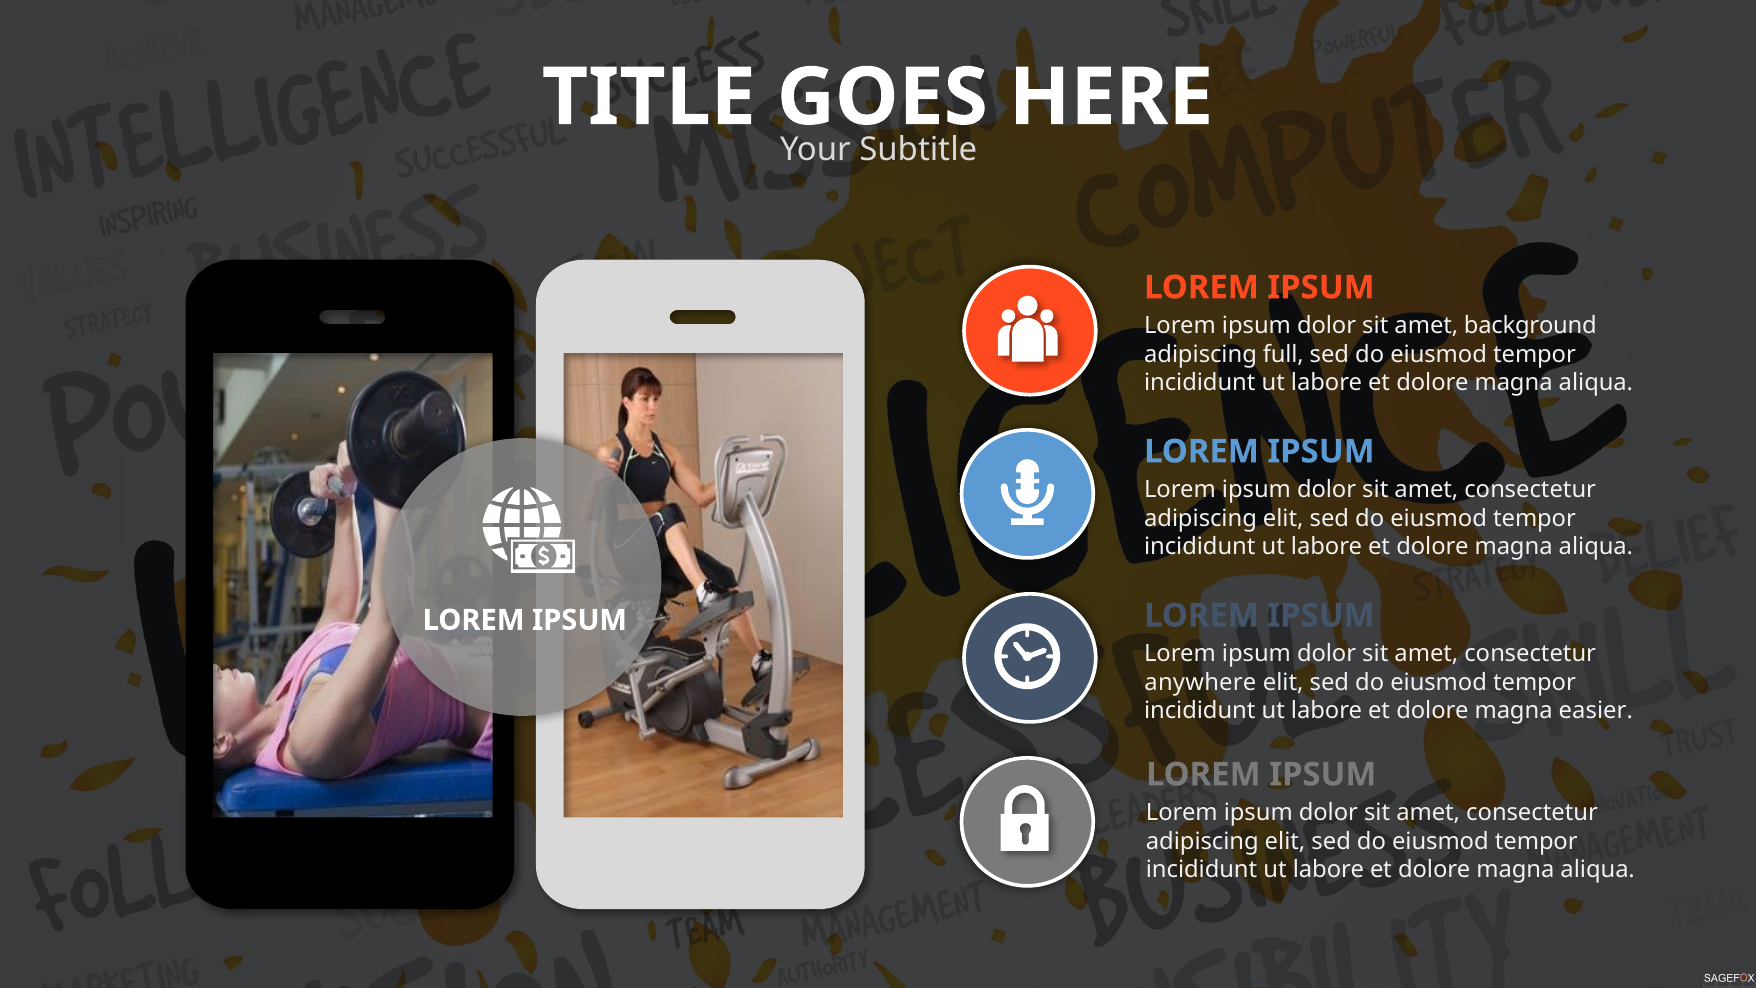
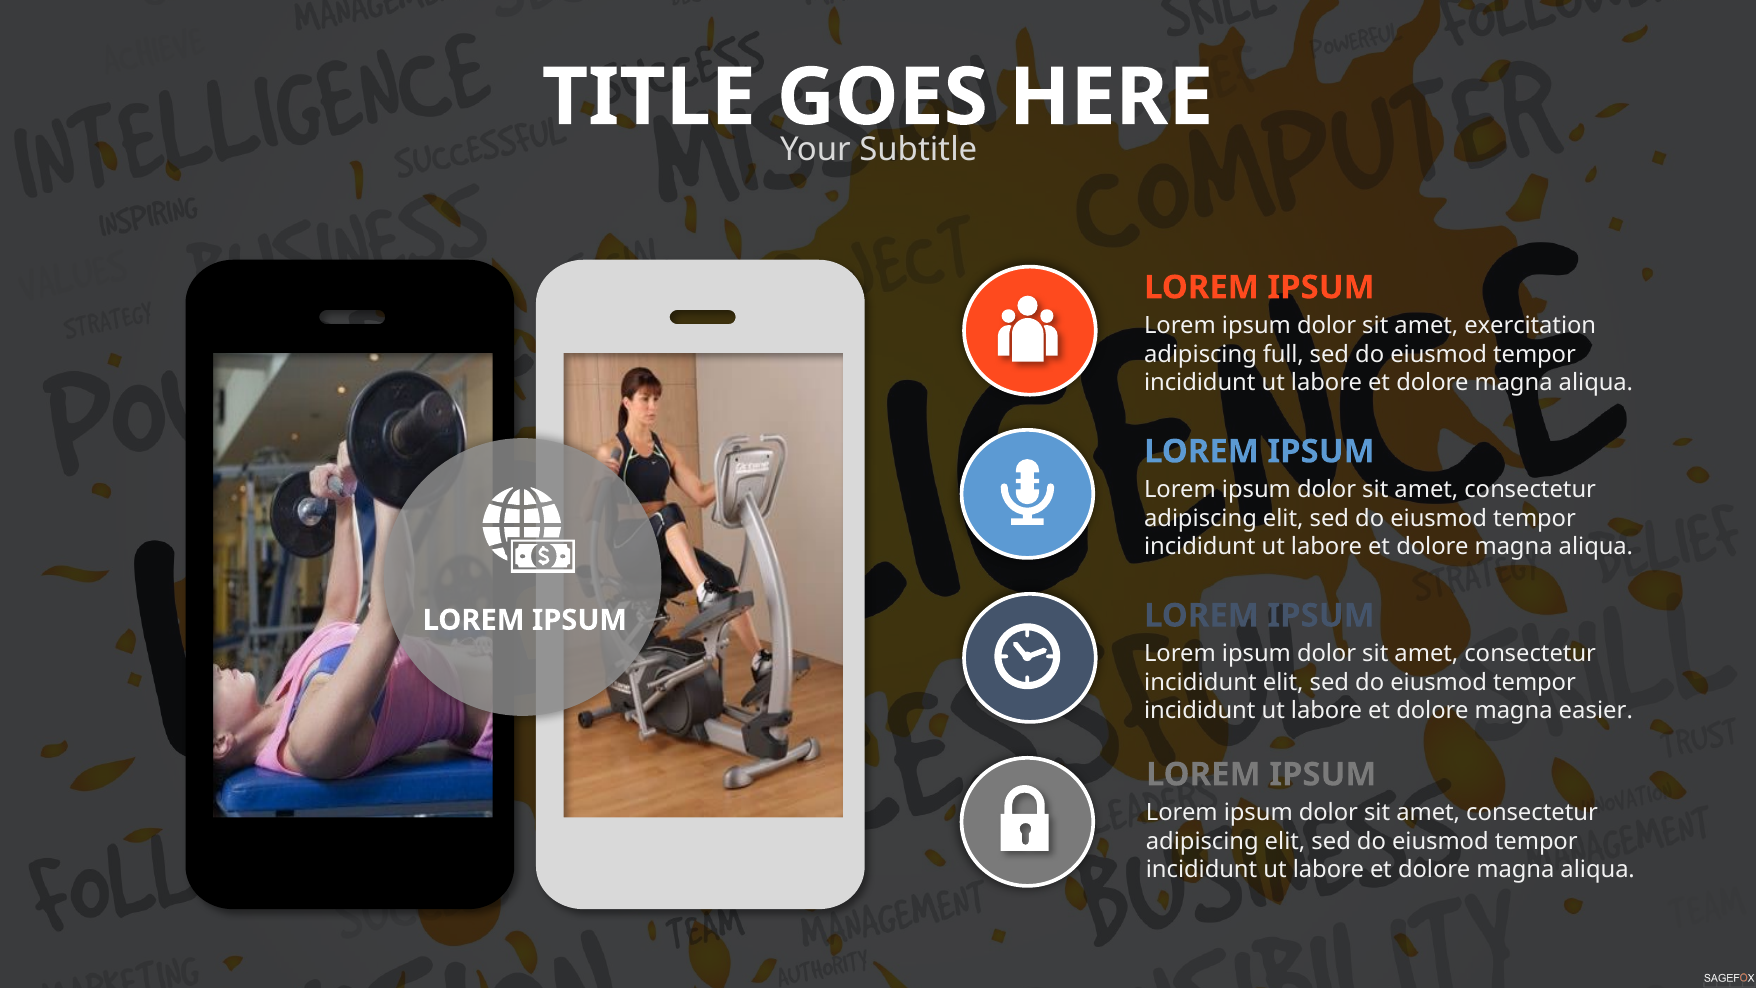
background: background -> exercitation (1530, 326)
anywhere: anywhere -> incididunt (1200, 682)
